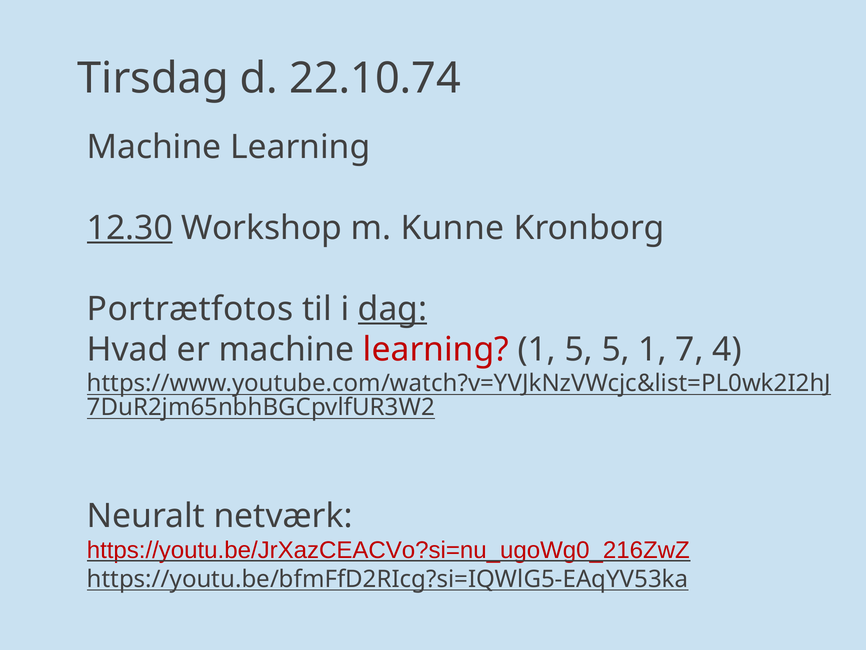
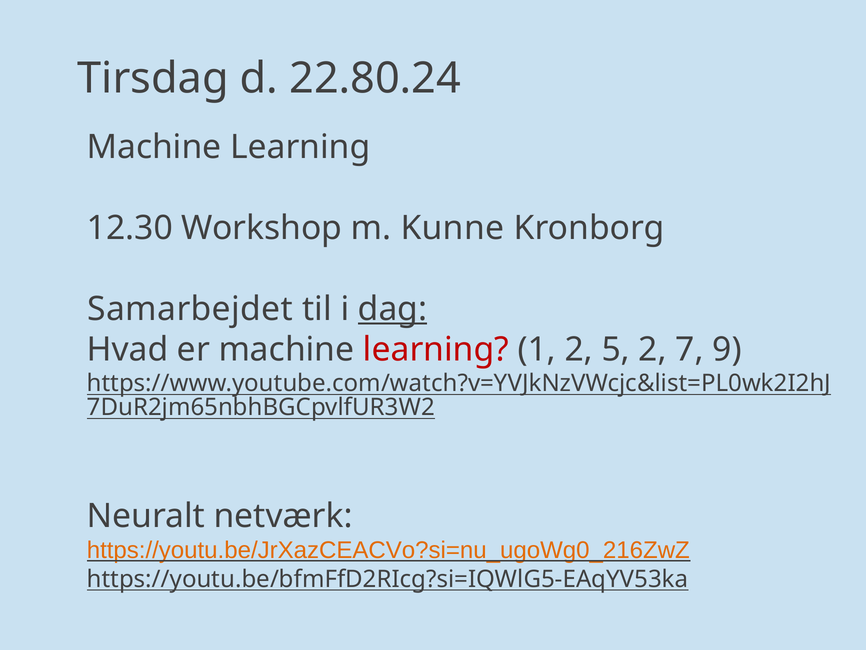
22.10.74: 22.10.74 -> 22.80.24 (375, 78)
12.30 underline: present -> none (130, 228)
Portrætfotos: Portrætfotos -> Samarbejdet (190, 309)
1 5: 5 -> 2 (579, 349)
5 1: 1 -> 2 (653, 349)
4: 4 -> 9 (727, 349)
https://youtu.be/JrXazCEACVo?si=nu_ugoWg0_216ZwZ colour: red -> orange (388, 550)
